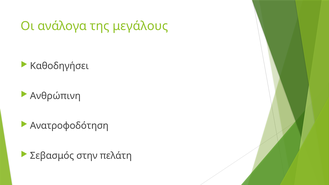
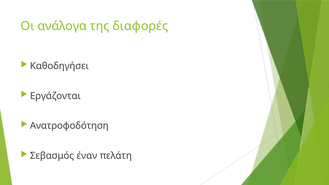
μεγάλους: μεγάλους -> διαφορές (140, 26)
Ανθρώπινη: Ανθρώπινη -> Εργάζονται (55, 96)
στην: στην -> έναν (87, 156)
